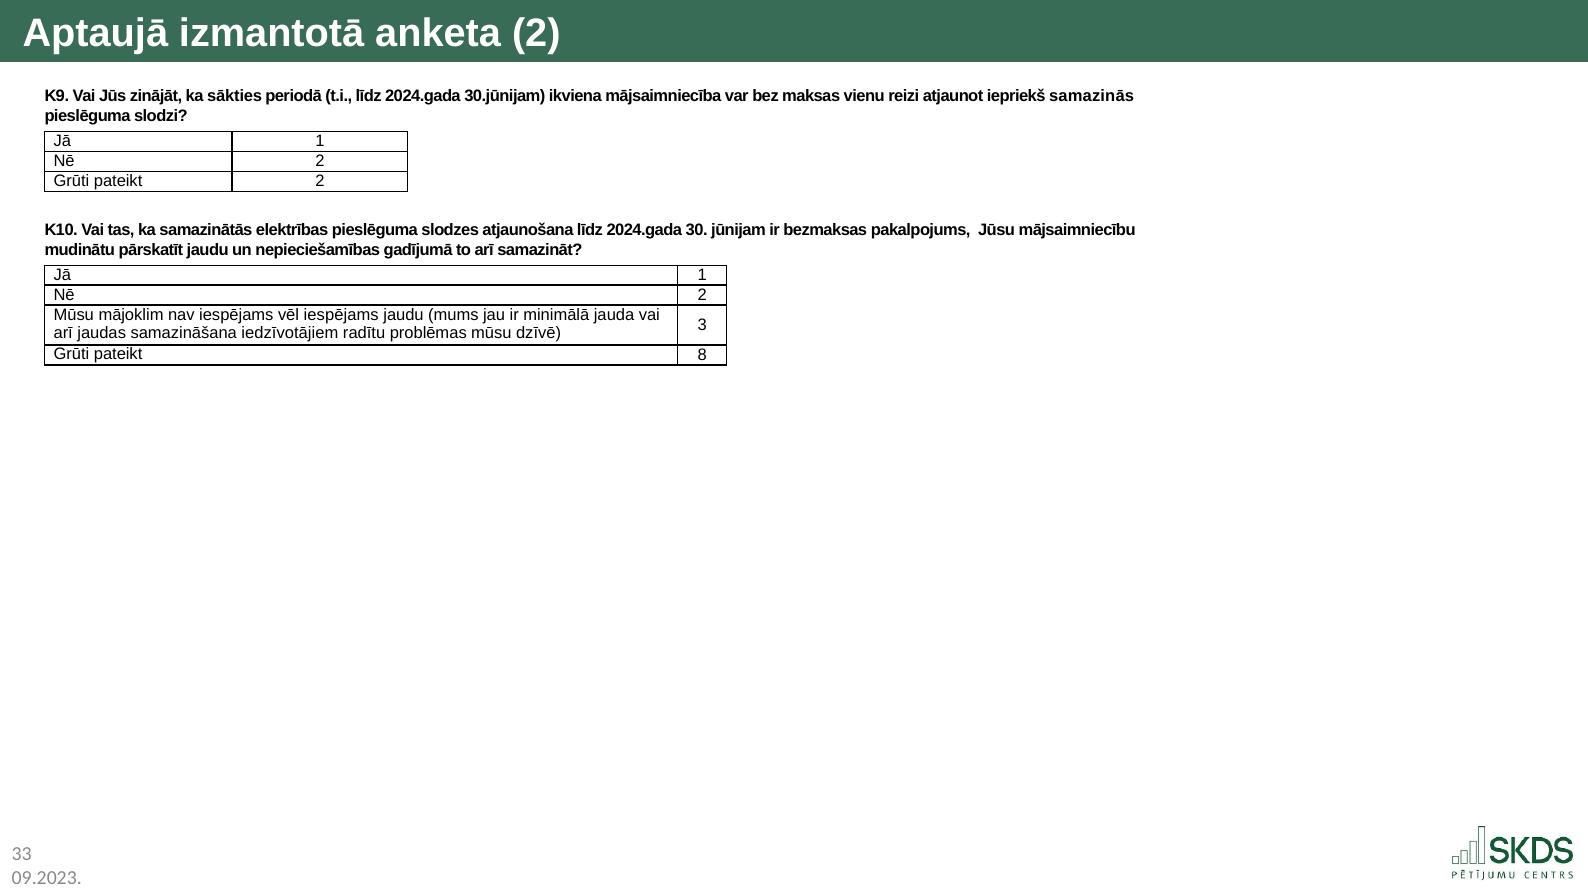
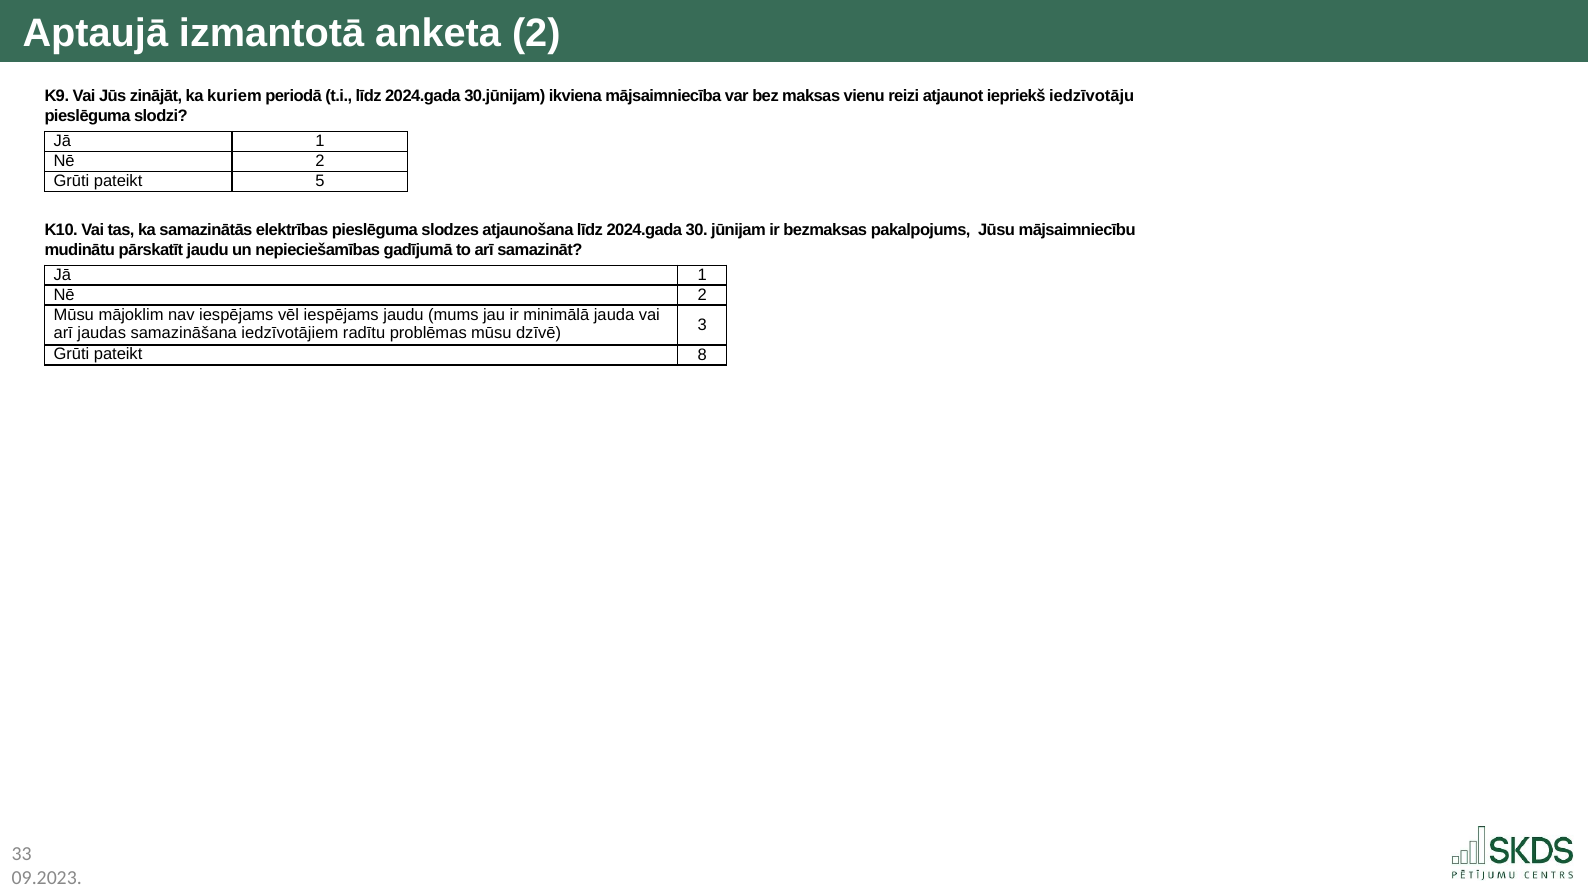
sākties: sākties -> kuriem (234, 96)
samazinās: samazinās -> iedzīvotāju (1092, 96)
pateikt 2: 2 -> 5 (320, 181)
